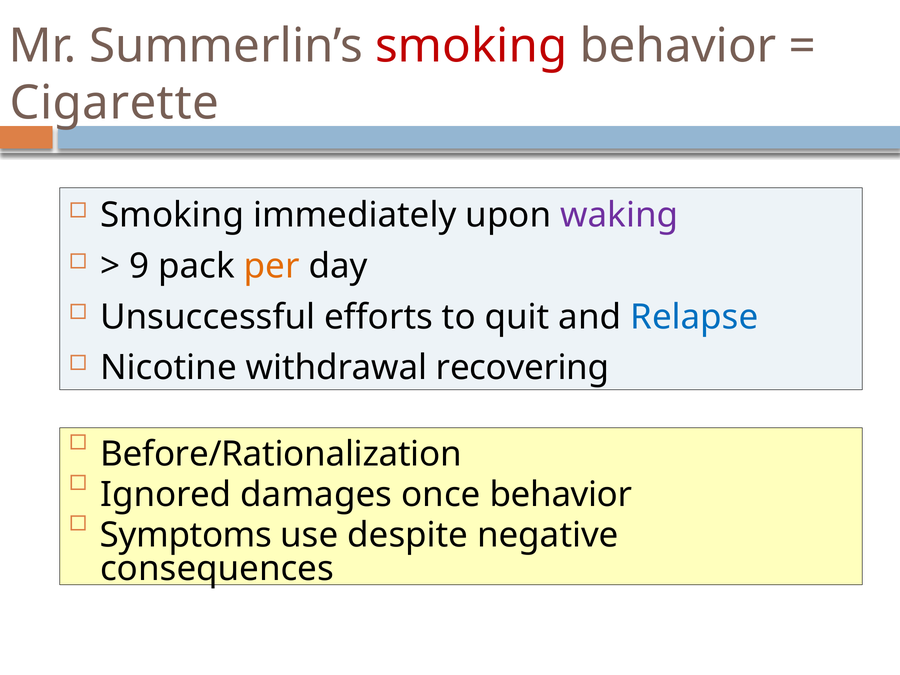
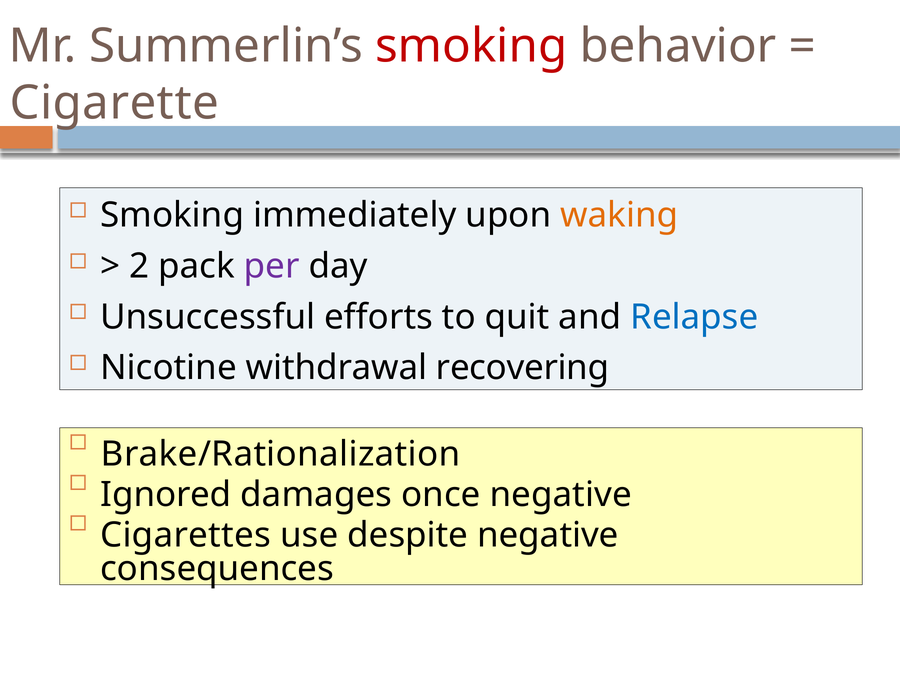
waking colour: purple -> orange (619, 215)
9: 9 -> 2 (139, 266)
per colour: orange -> purple (272, 266)
Before/Rationalization: Before/Rationalization -> Brake/Rationalization (281, 454)
once behavior: behavior -> negative (561, 495)
Symptoms: Symptoms -> Cigarettes (186, 535)
